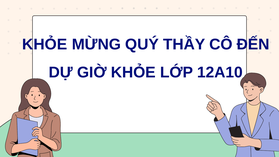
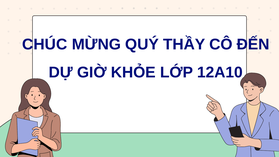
KHỎE: KHỎE -> CHÚC (45, 44)
